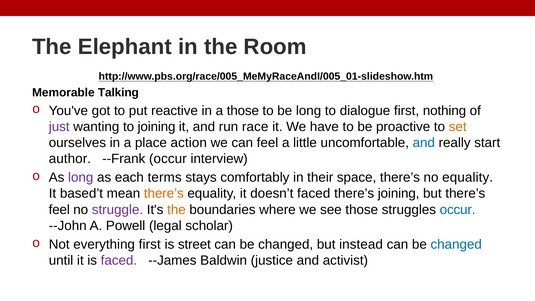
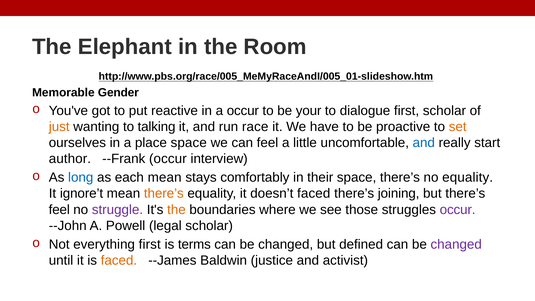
Talking: Talking -> Gender (118, 93)
a those: those -> occur (243, 111)
be long: long -> your (309, 111)
first nothing: nothing -> scholar (444, 111)
just colour: purple -> orange (59, 127)
to joining: joining -> talking (157, 127)
place action: action -> space (189, 143)
long colour: purple -> blue (81, 177)
each terms: terms -> mean (165, 177)
based’t: based’t -> ignore’t (82, 194)
occur colour: blue -> purple (458, 210)
street: street -> terms (194, 244)
instead: instead -> defined (361, 244)
changed colour: blue -> purple (456, 244)
faced colour: purple -> orange (119, 260)
